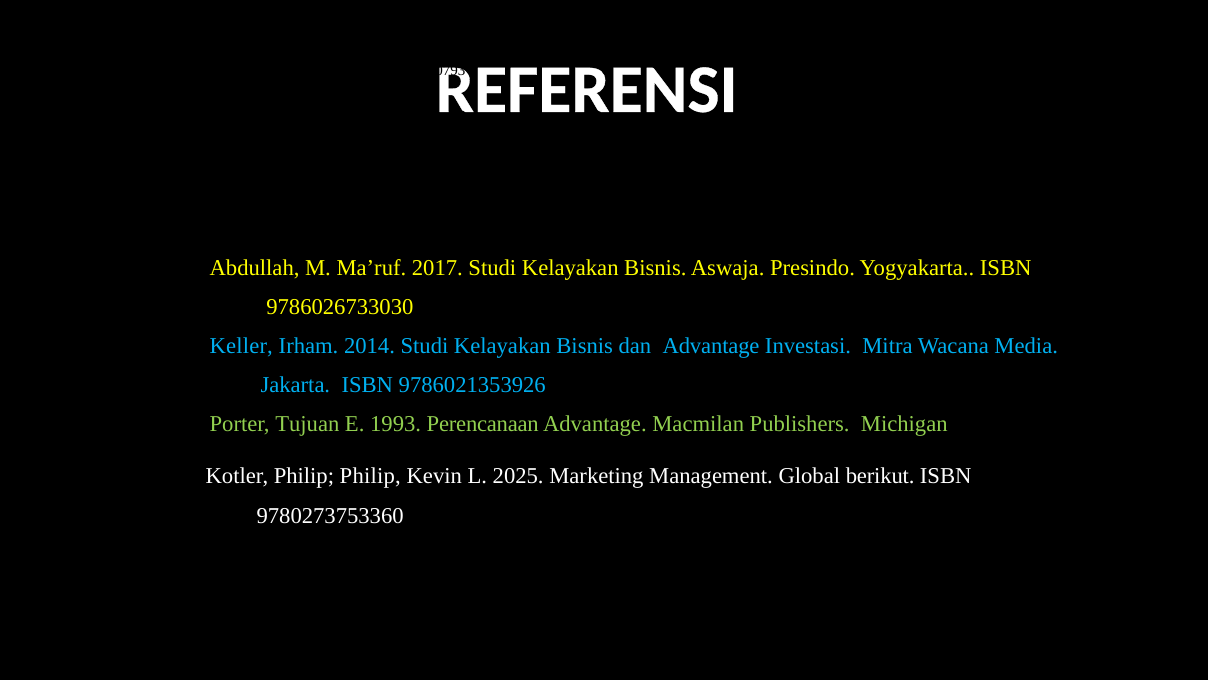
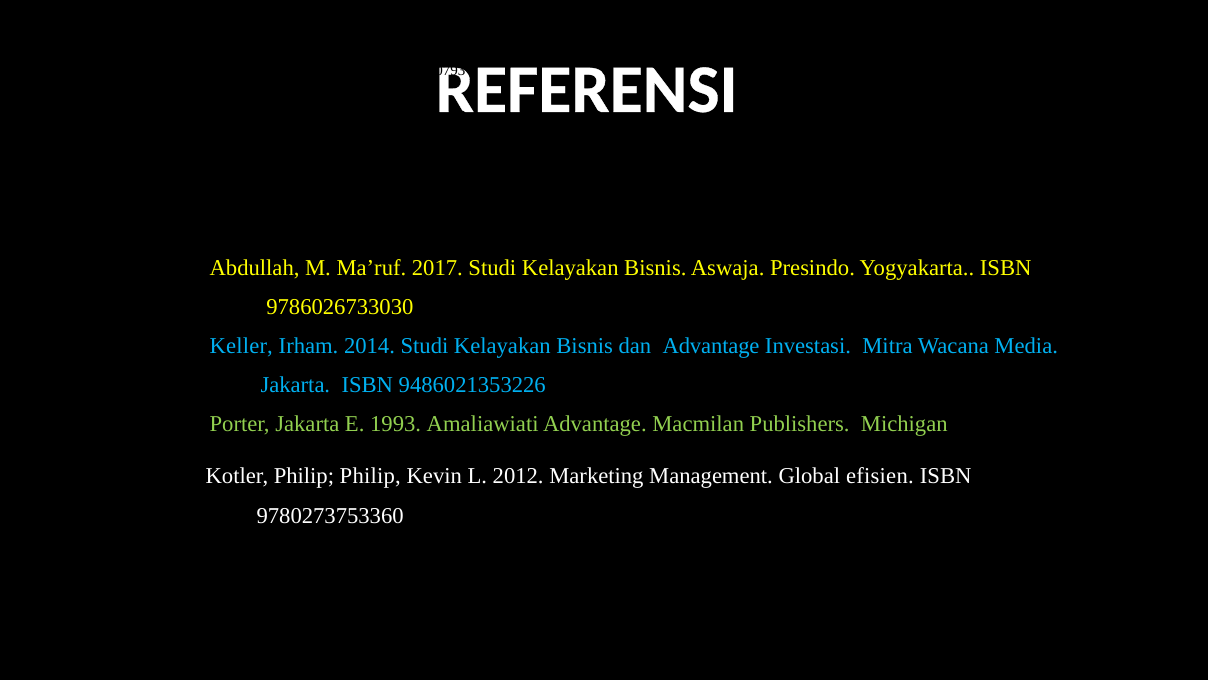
9786021353926: 9786021353926 -> 9486021353226 (472, 385)
Porter Tujuan: Tujuan -> Jakarta (307, 424)
1993 Perencanaan: Perencanaan -> Amaliawiati (483, 424)
L 2025: 2025 -> 2012 (518, 476)
berikut: berikut -> efisien (880, 476)
